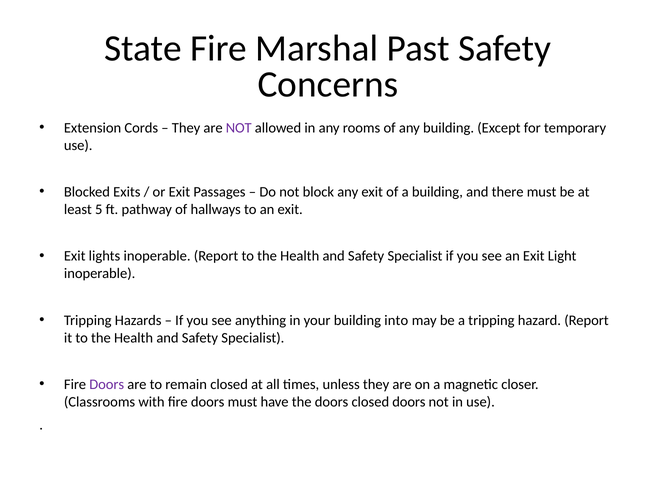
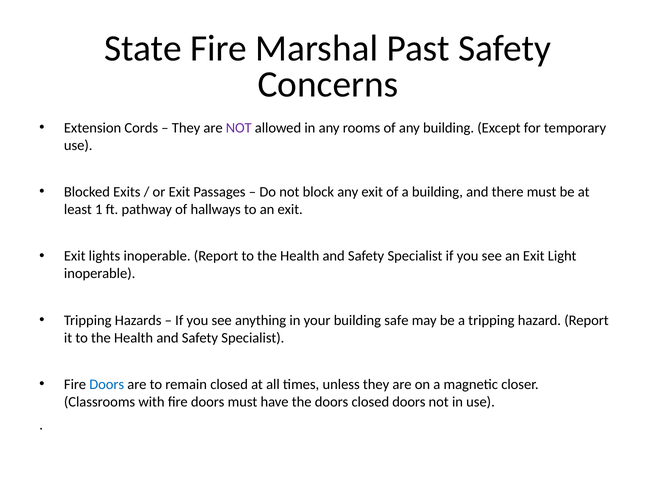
5: 5 -> 1 (99, 209)
into: into -> safe (396, 320)
Doors colour: purple -> blue (107, 384)
